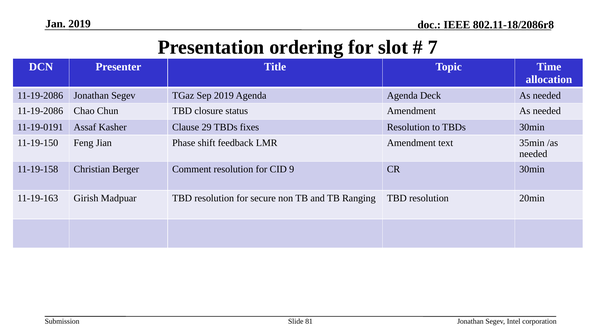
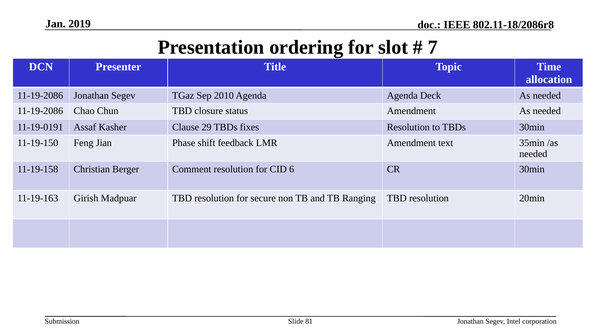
Sep 2019: 2019 -> 2010 (224, 96)
9: 9 -> 6 (292, 169)
